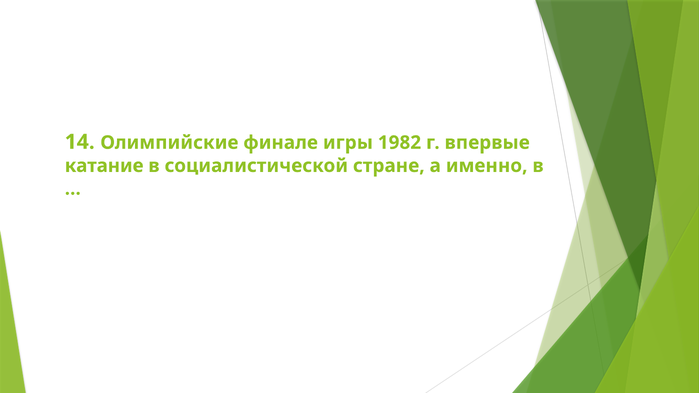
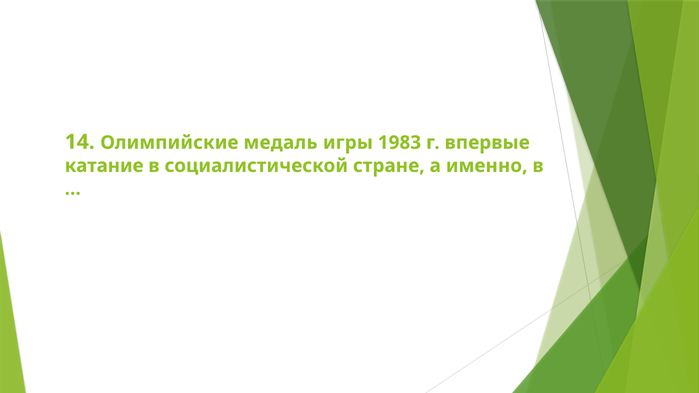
финале: финале -> медаль (281, 143)
1982: 1982 -> 1983 (399, 143)
